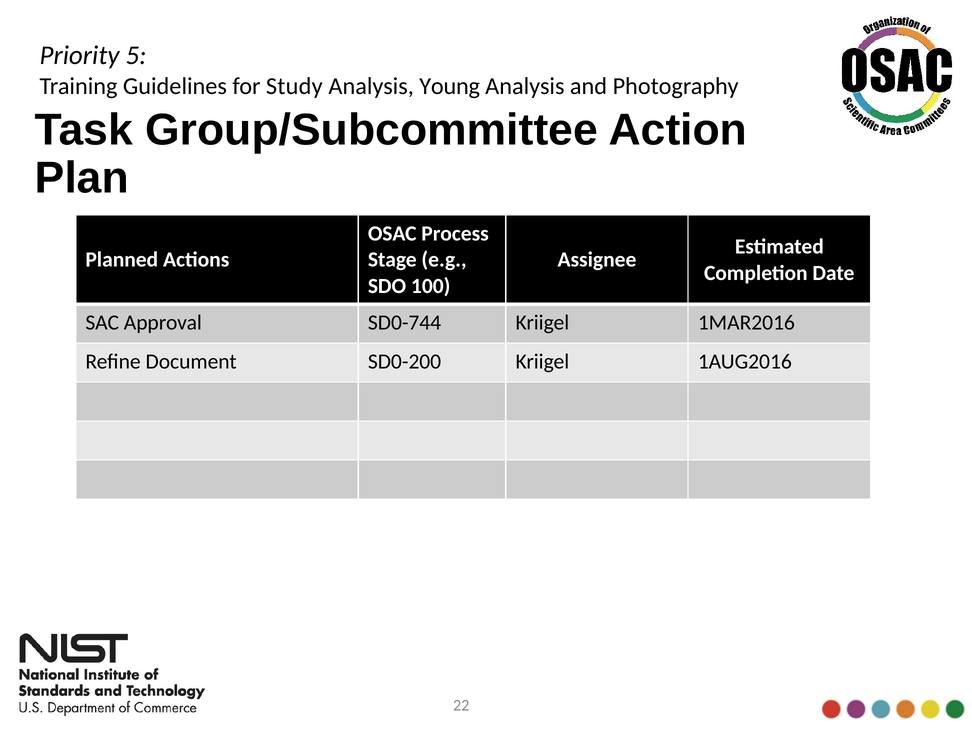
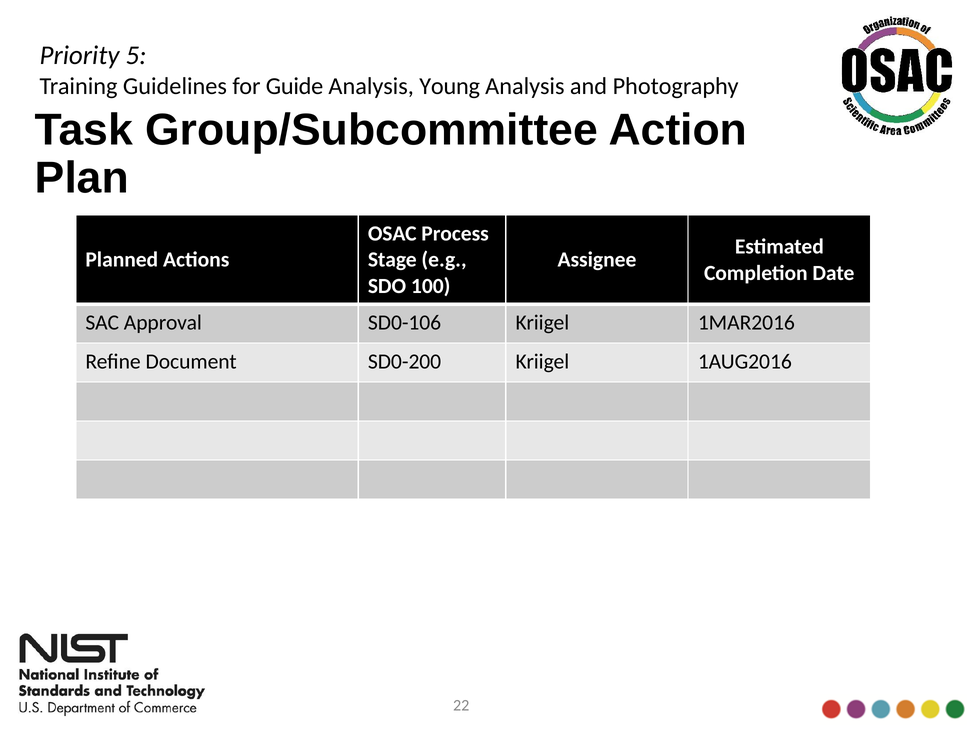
Study: Study -> Guide (295, 86)
SD0-744: SD0-744 -> SD0-106 (405, 322)
